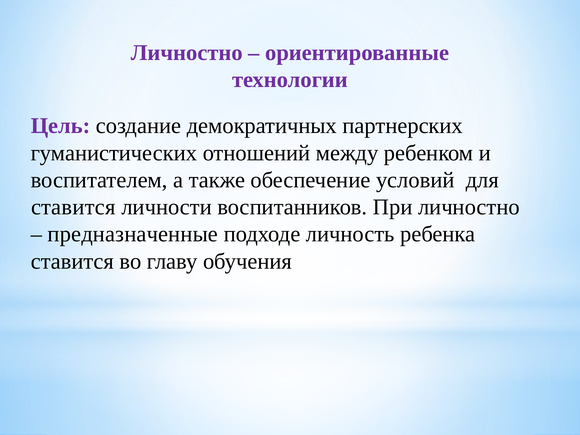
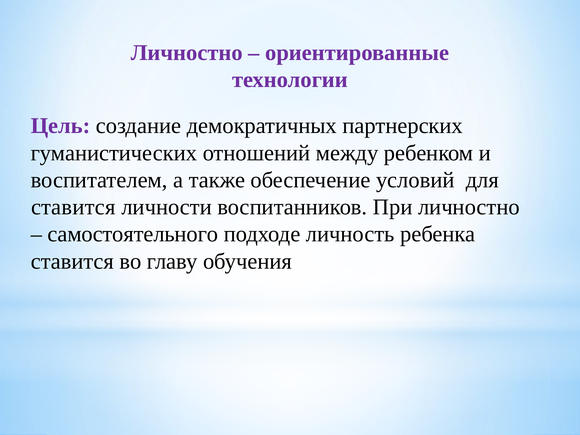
предназначенные: предназначенные -> самостоятельного (133, 234)
